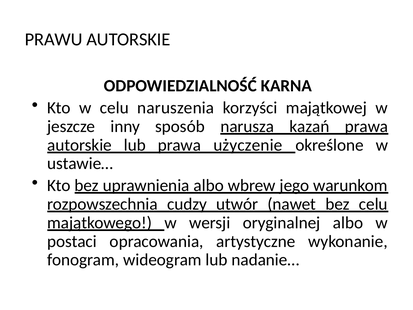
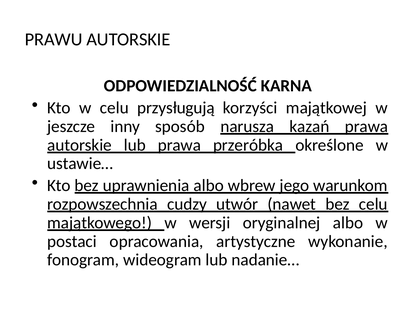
naruszenia: naruszenia -> przysługują (176, 108)
użyczenie: użyczenie -> przeróbka (248, 145)
